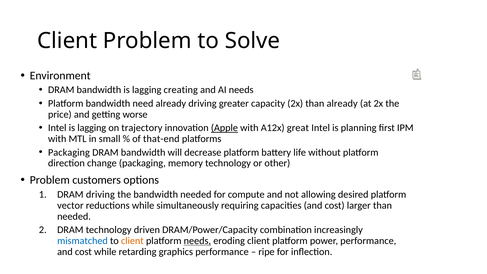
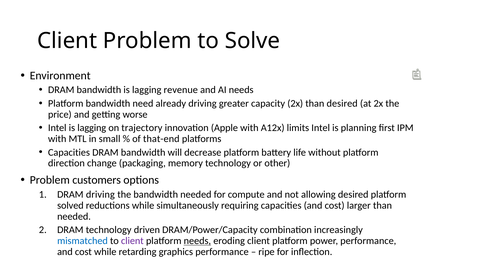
creating: creating -> revenue (181, 90)
than already: already -> desired (342, 103)
Apple underline: present -> none (224, 128)
great: great -> limits (298, 128)
Packaging: Packaging -> Capacities (69, 152)
vector: vector -> solved (70, 205)
client colour: orange -> purple (132, 241)
